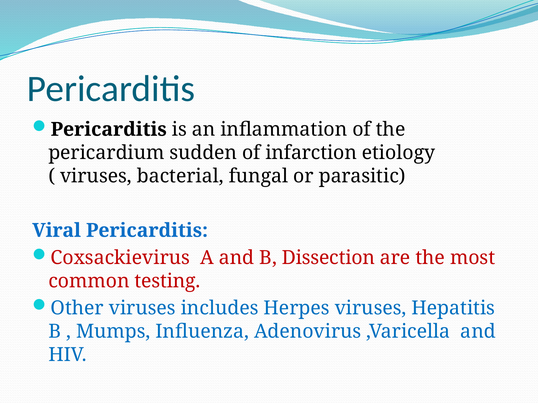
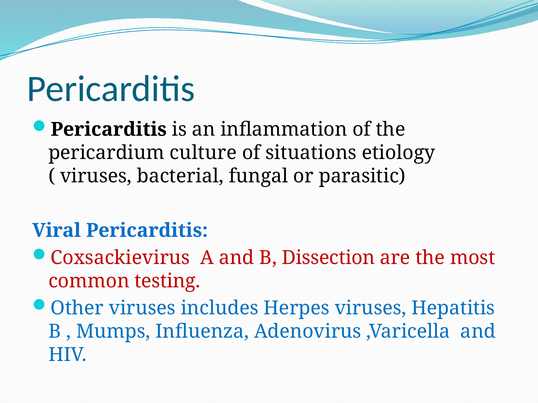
sudden: sudden -> culture (203, 153)
infarction: infarction -> situations (311, 153)
